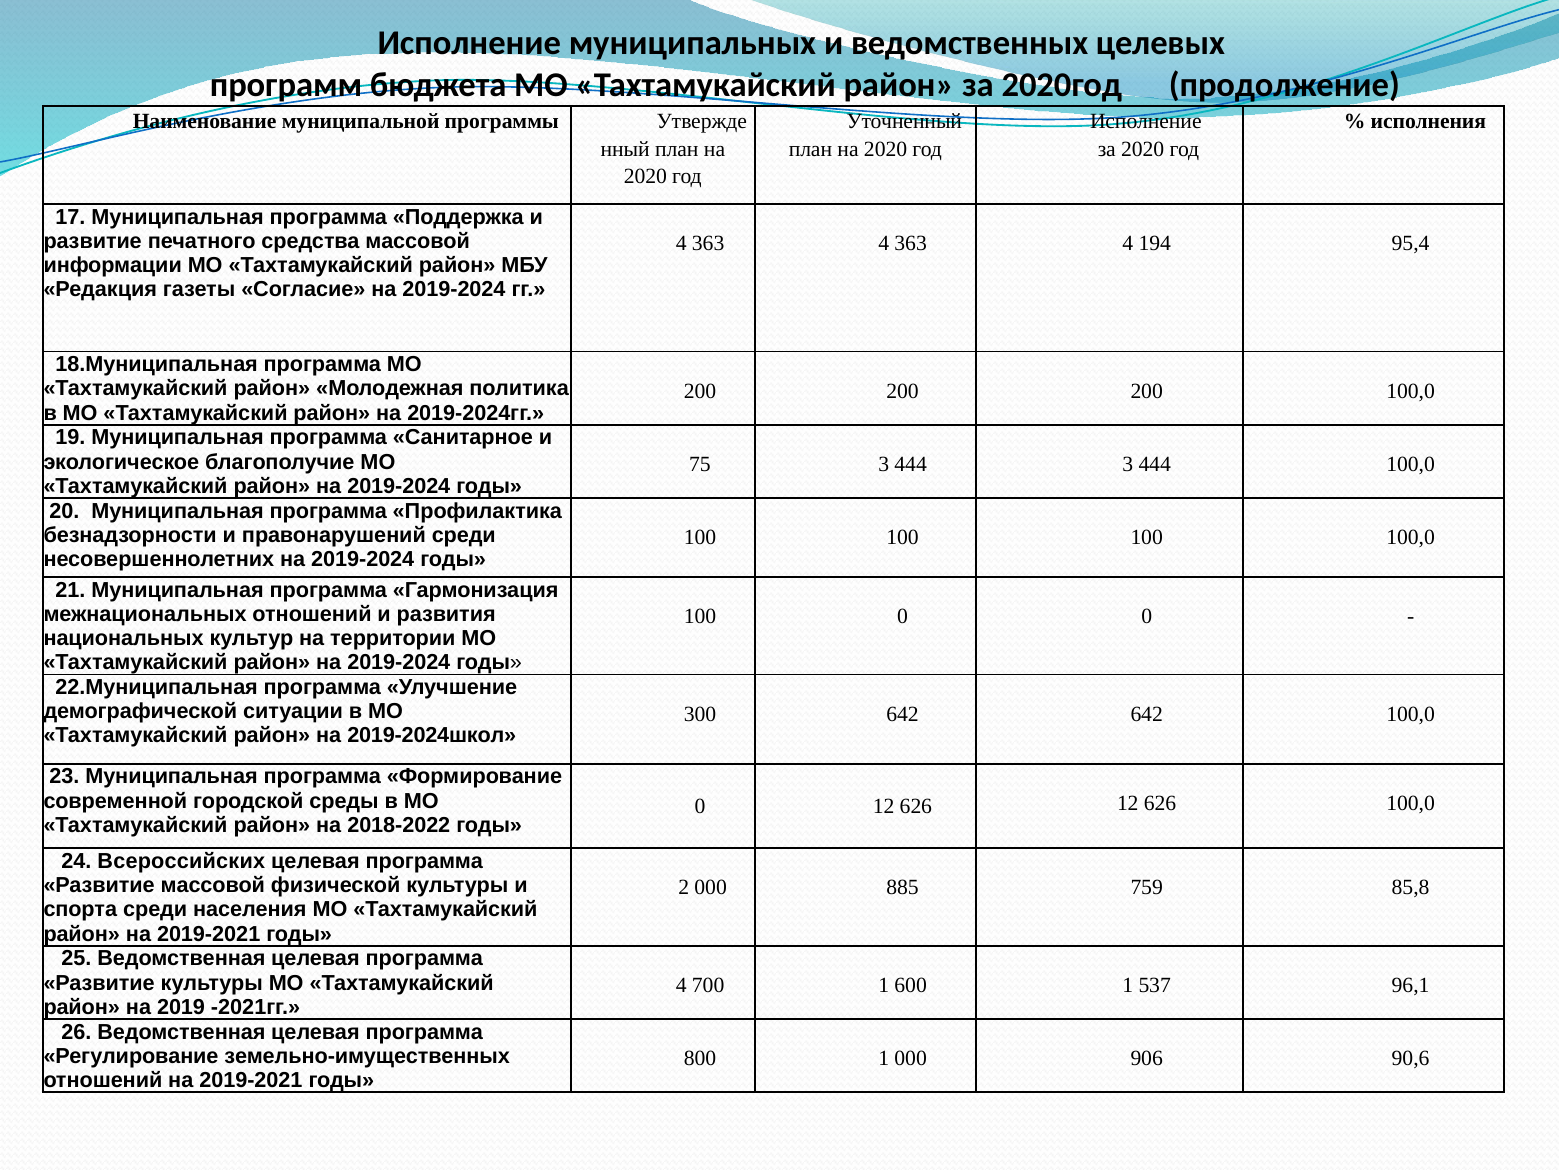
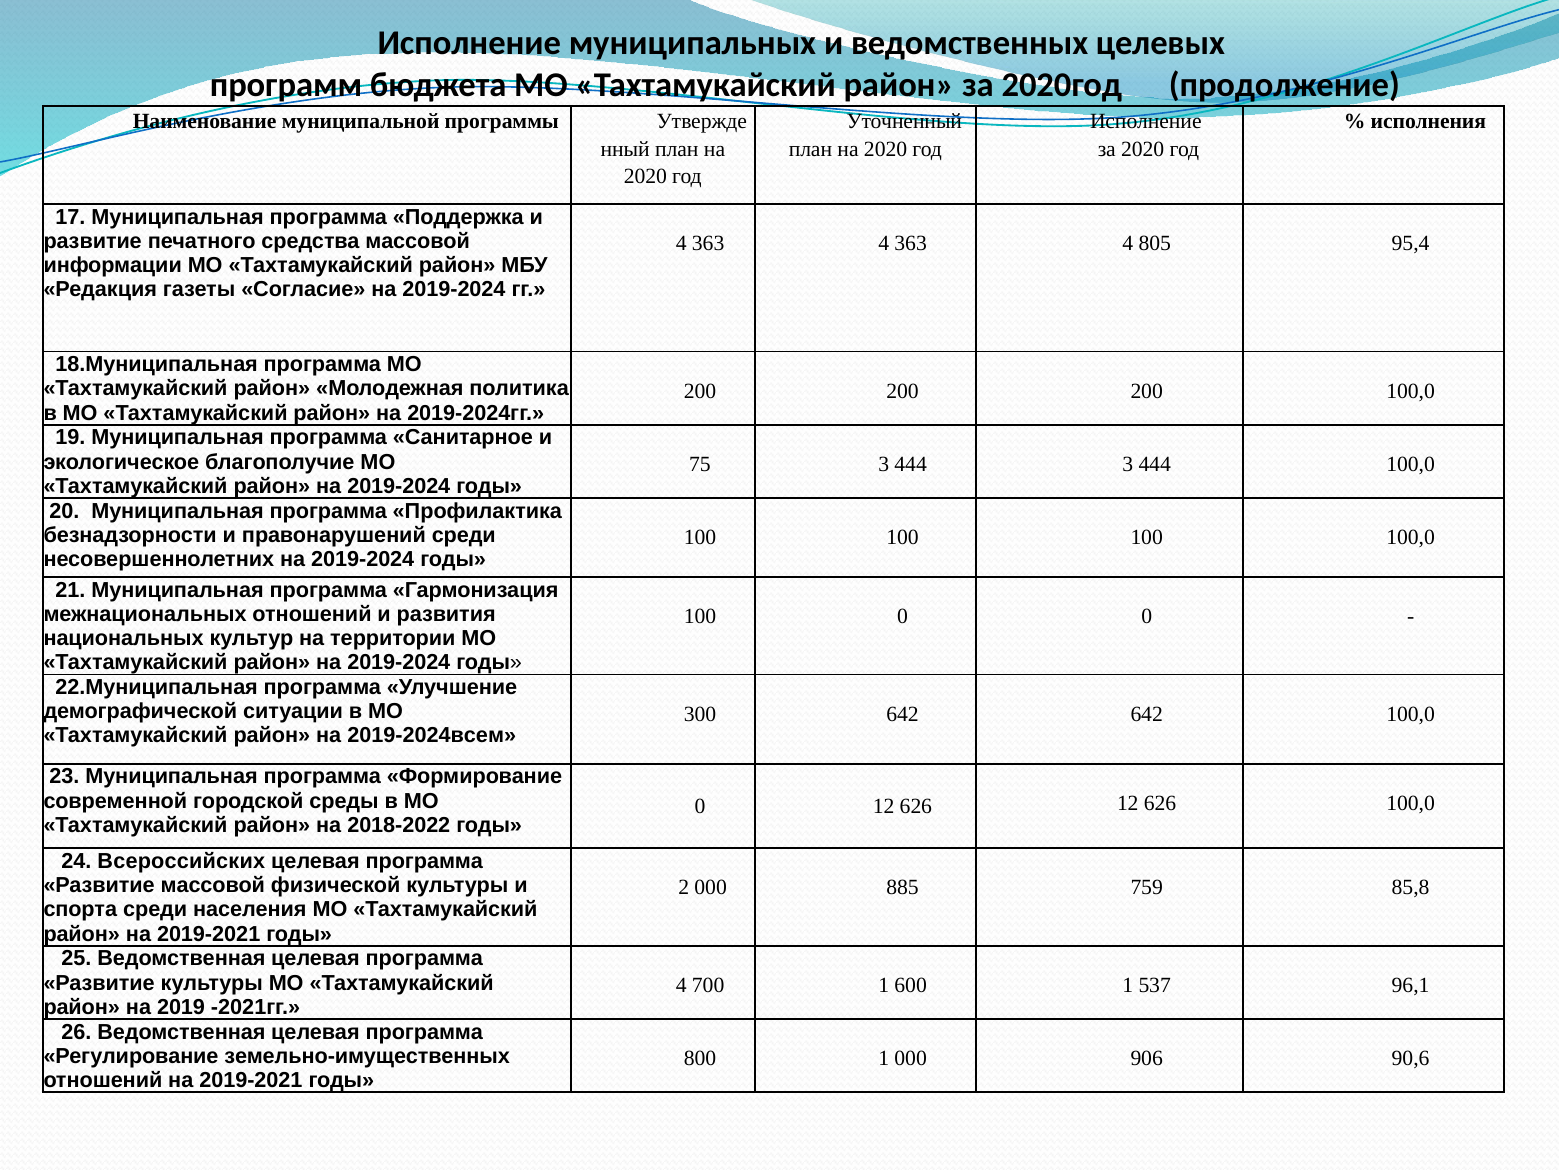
194: 194 -> 805 (1155, 244)
2019-2024школ: 2019-2024школ -> 2019-2024всем (432, 735)
